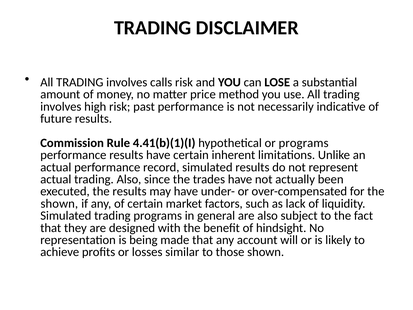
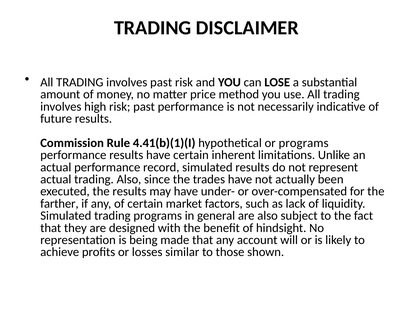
involves calls: calls -> past (161, 82)
shown: shown -> farther (59, 203)
